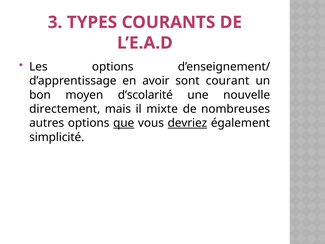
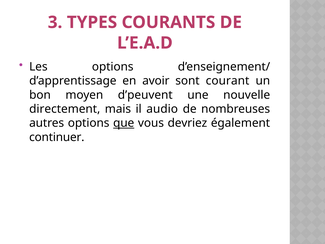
d’scolarité: d’scolarité -> d’peuvent (145, 95)
mixte: mixte -> audio (162, 109)
devriez underline: present -> none (187, 123)
simplicité: simplicité -> continuer (57, 137)
